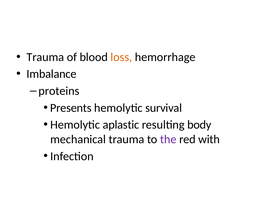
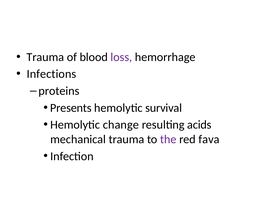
loss colour: orange -> purple (121, 57)
Imbalance: Imbalance -> Infections (51, 74)
aplastic: aplastic -> change (121, 125)
body: body -> acids (199, 125)
with: with -> fava (209, 139)
